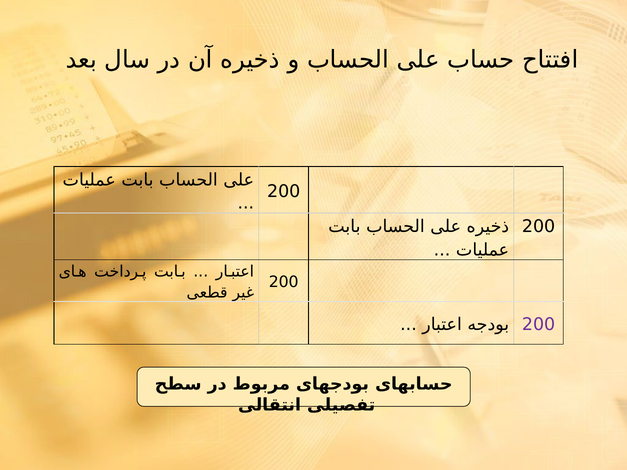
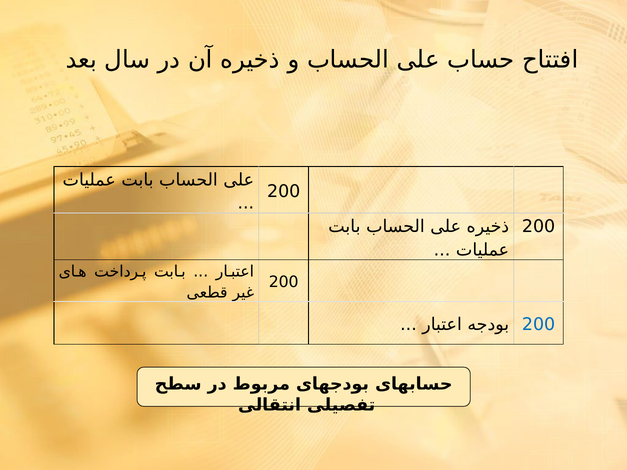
200 colour: purple -> blue (539, 325)
